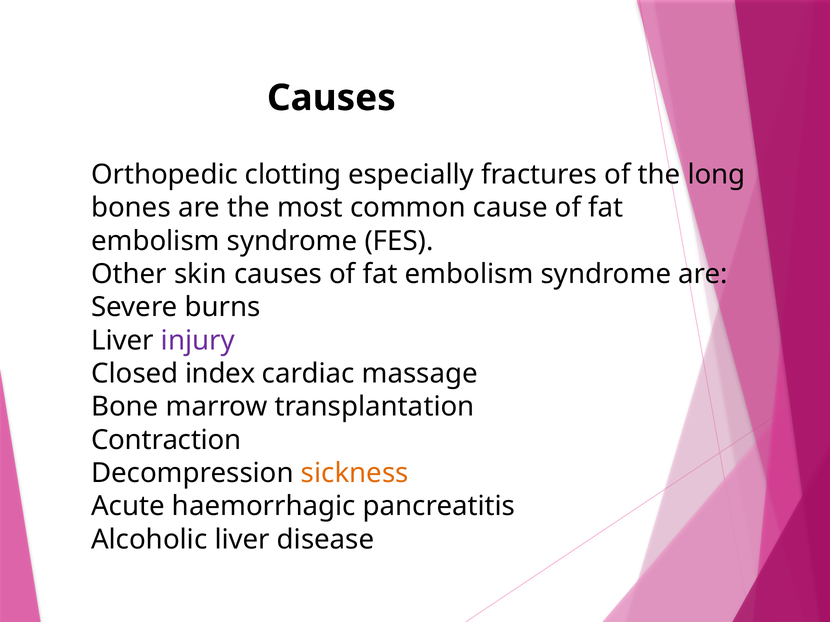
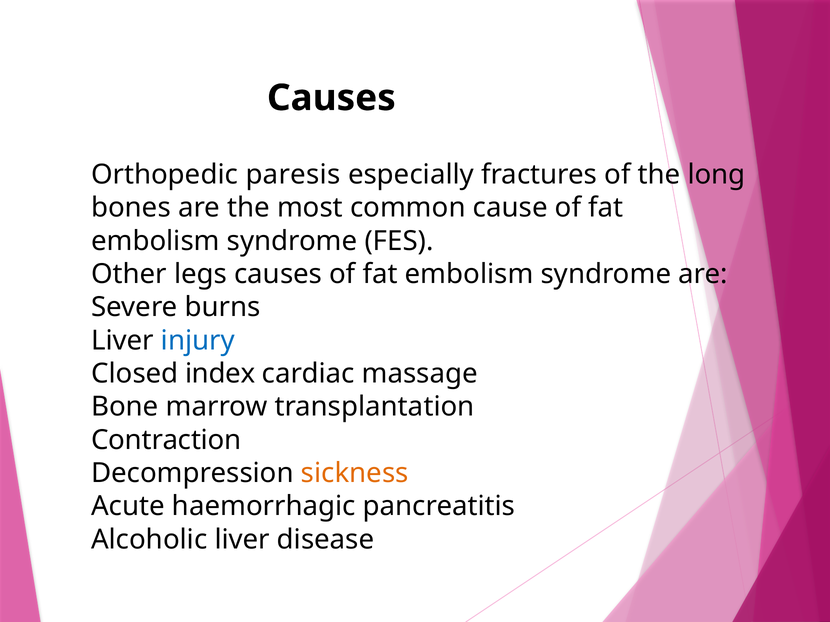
clotting: clotting -> paresis (293, 175)
skin: skin -> legs (200, 274)
injury colour: purple -> blue (198, 341)
